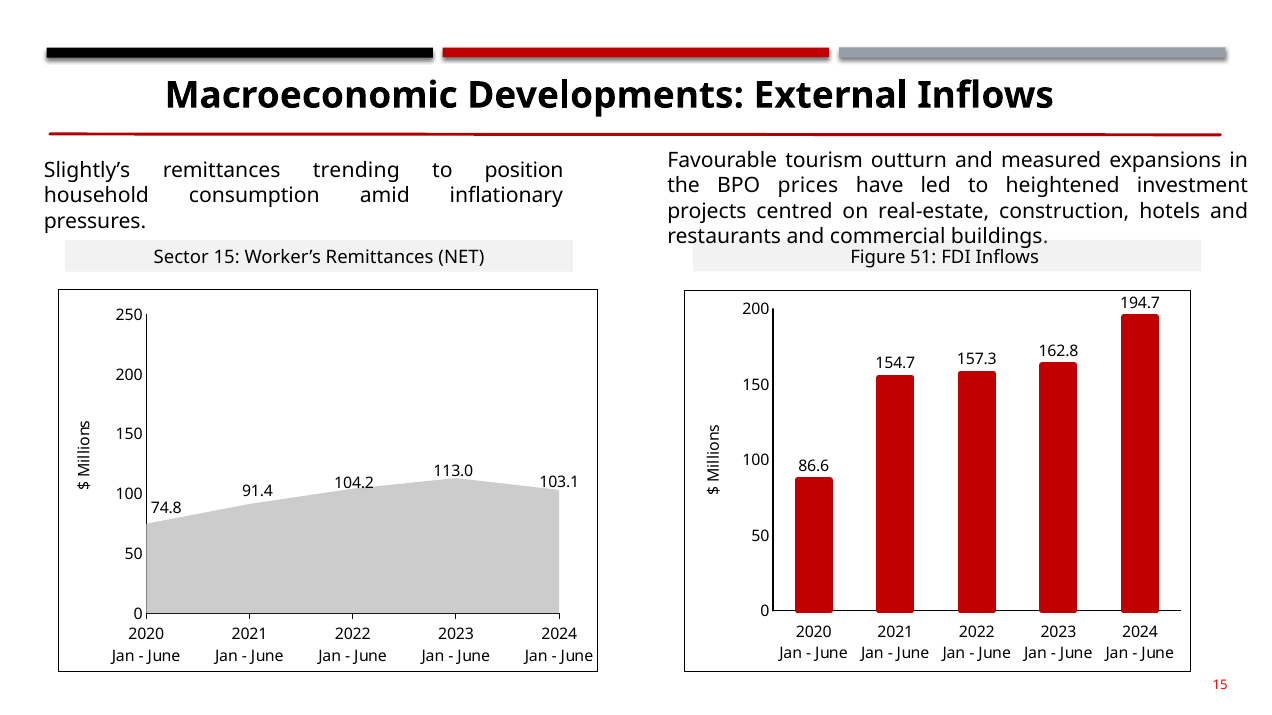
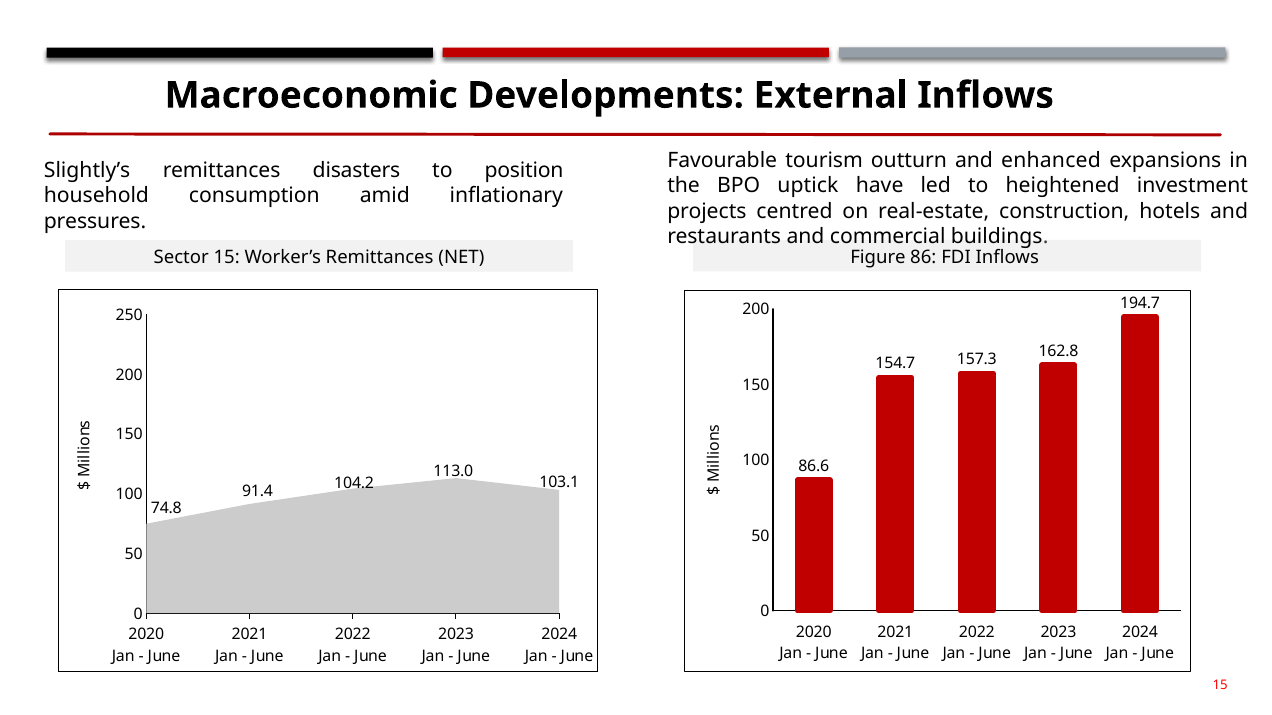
measured: measured -> enhanced (1051, 161)
trending: trending -> disasters (356, 171)
prices: prices -> uptick (808, 186)
51: 51 -> 86 (923, 257)
